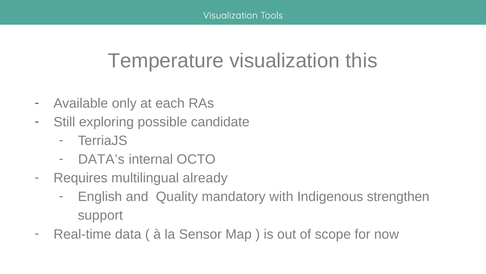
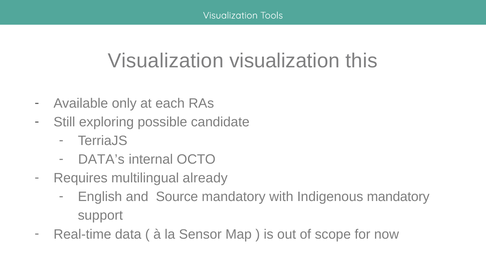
Temperature: Temperature -> Visualization (166, 61)
Quality: Quality -> Source (177, 196)
Indigenous strengthen: strengthen -> mandatory (398, 196)
